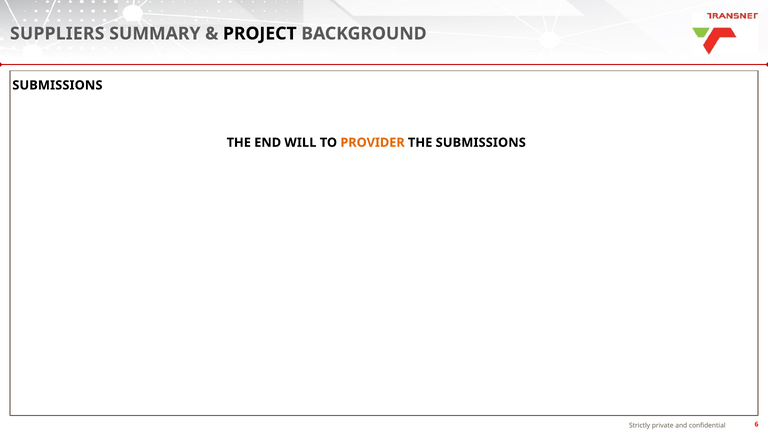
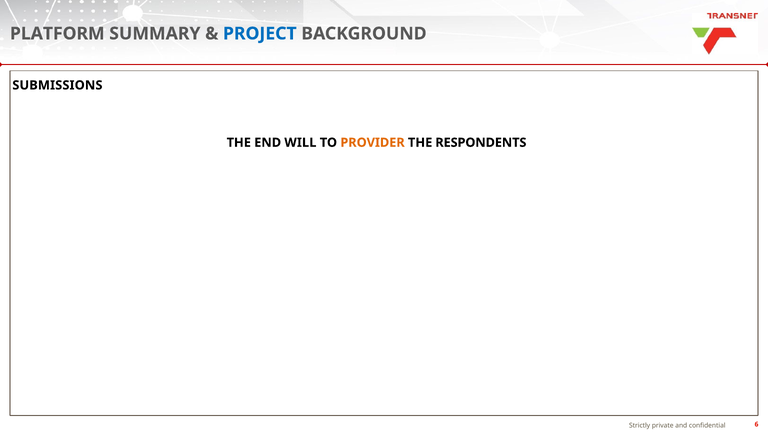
SUPPLIERS: SUPPLIERS -> PLATFORM (57, 34)
PROJECT colour: black -> blue (260, 34)
THE SUBMISSIONS: SUBMISSIONS -> RESPONDENTS (481, 143)
